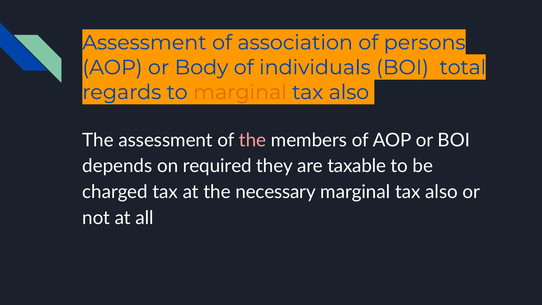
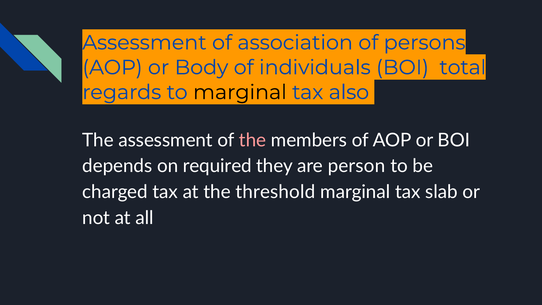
marginal colour: orange -> black (240, 92)
taxable: taxable -> person (357, 166)
necessary: necessary -> threshold (275, 192)
also: also -> slab (442, 192)
